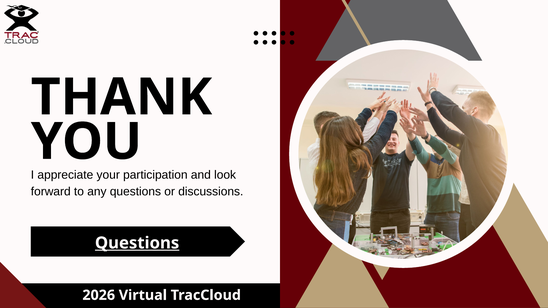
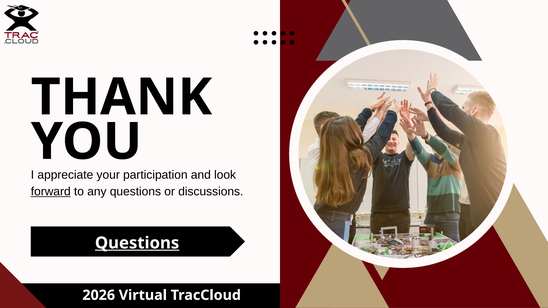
forward underline: none -> present (51, 192)
